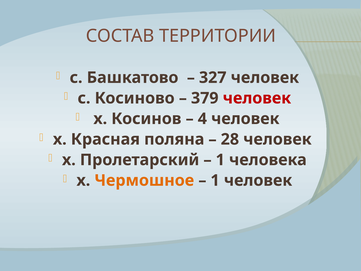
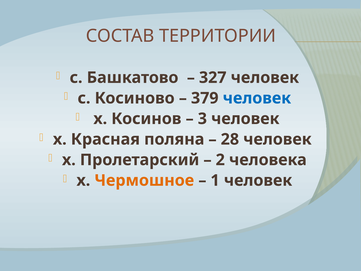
человек colour: red -> blue (257, 98)
4: 4 -> 3 (202, 119)
1: 1 -> 2 (220, 160)
